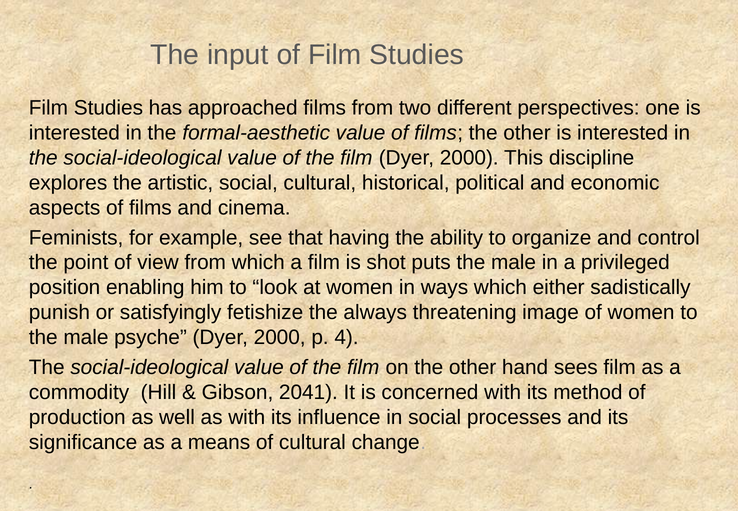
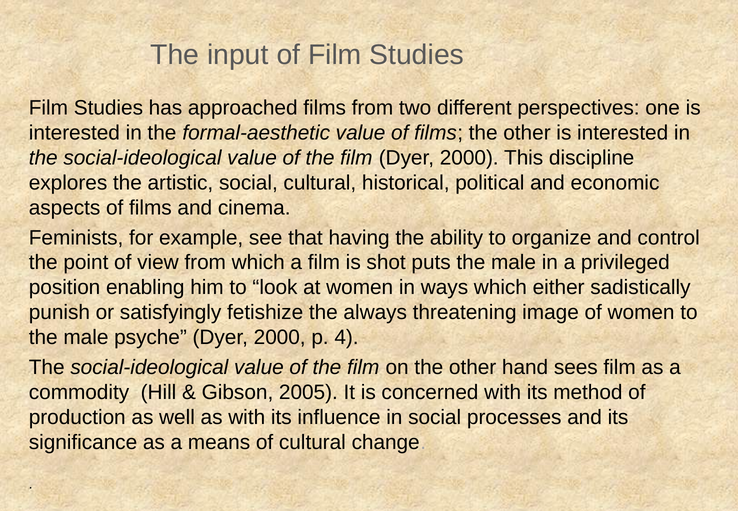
2041: 2041 -> 2005 (308, 392)
